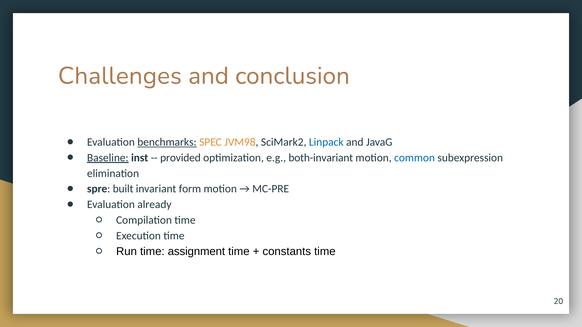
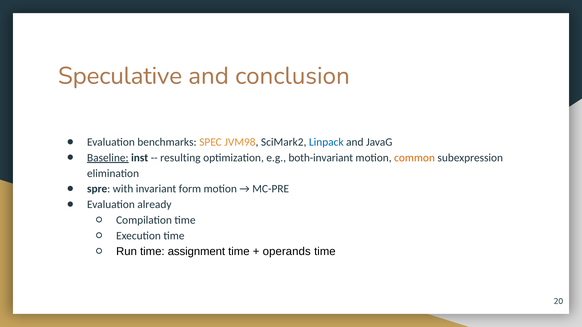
Challenges: Challenges -> Speculative (120, 76)
benchmarks underline: present -> none (167, 142)
provided: provided -> resulting (180, 158)
common colour: blue -> orange (415, 158)
built: built -> with (123, 189)
constants: constants -> operands (287, 252)
